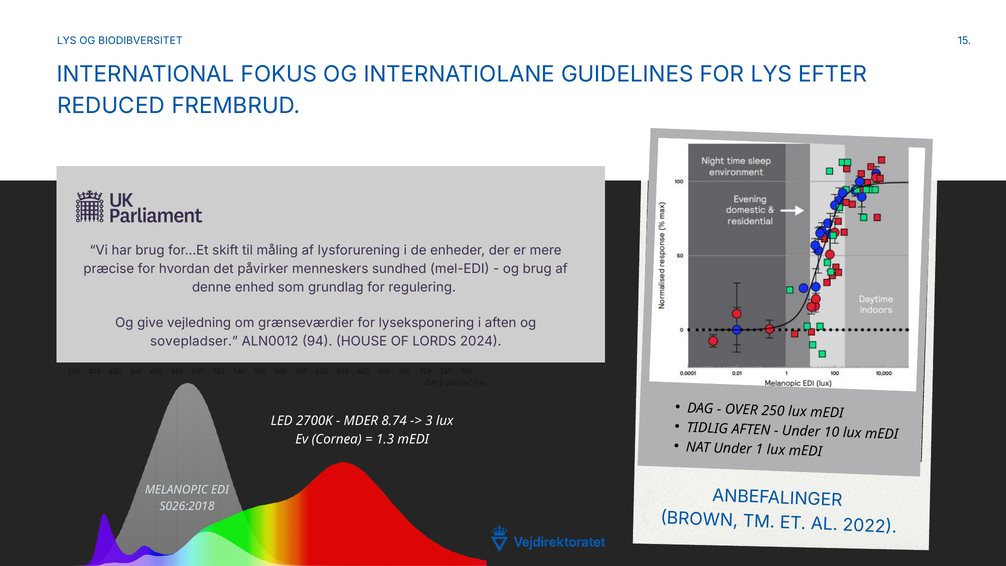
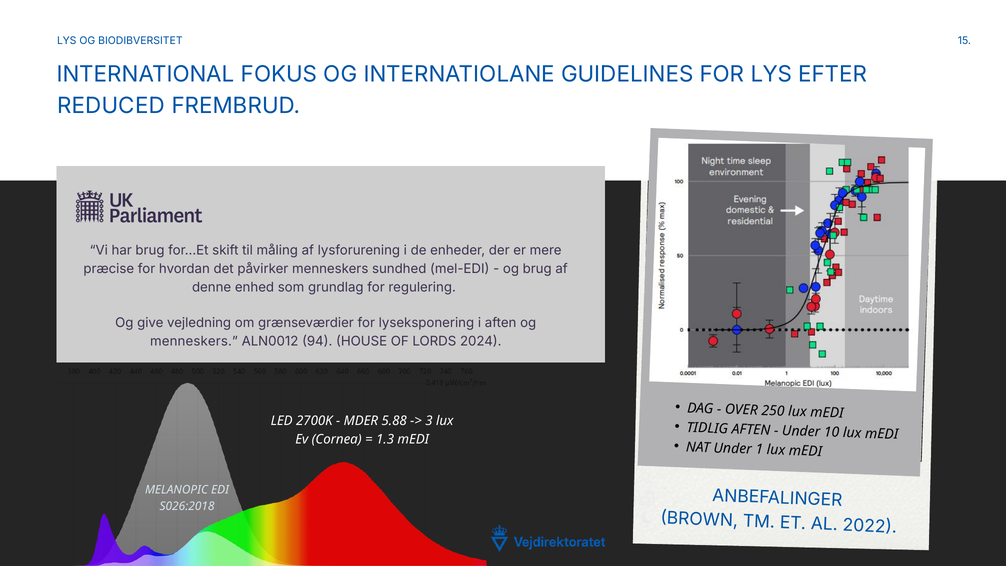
sovepladser: sovepladser -> menneskers (194, 341)
8.74: 8.74 -> 5.88 (394, 421)
